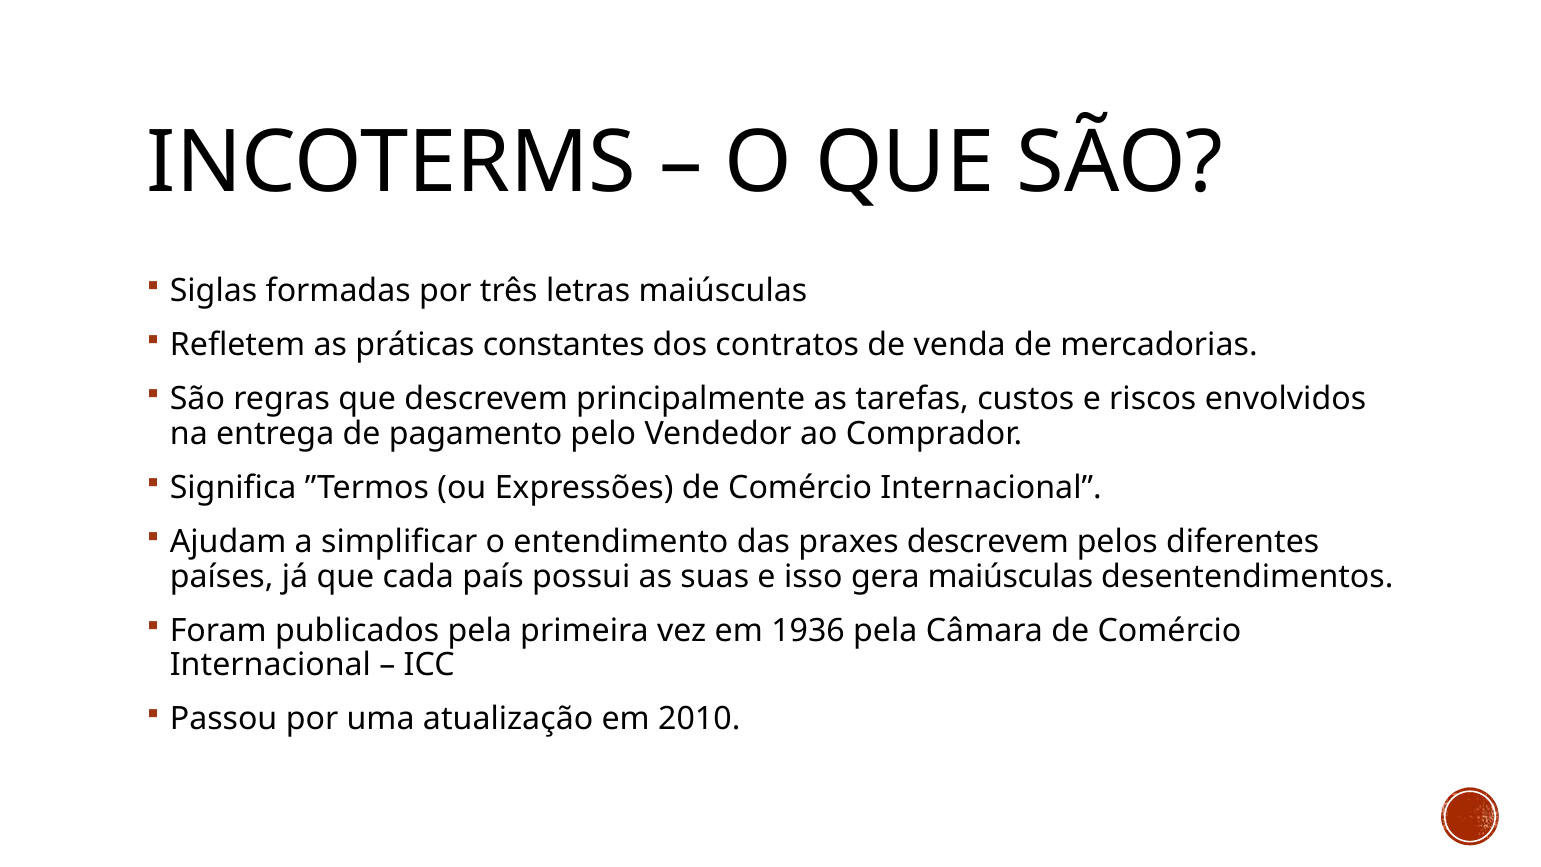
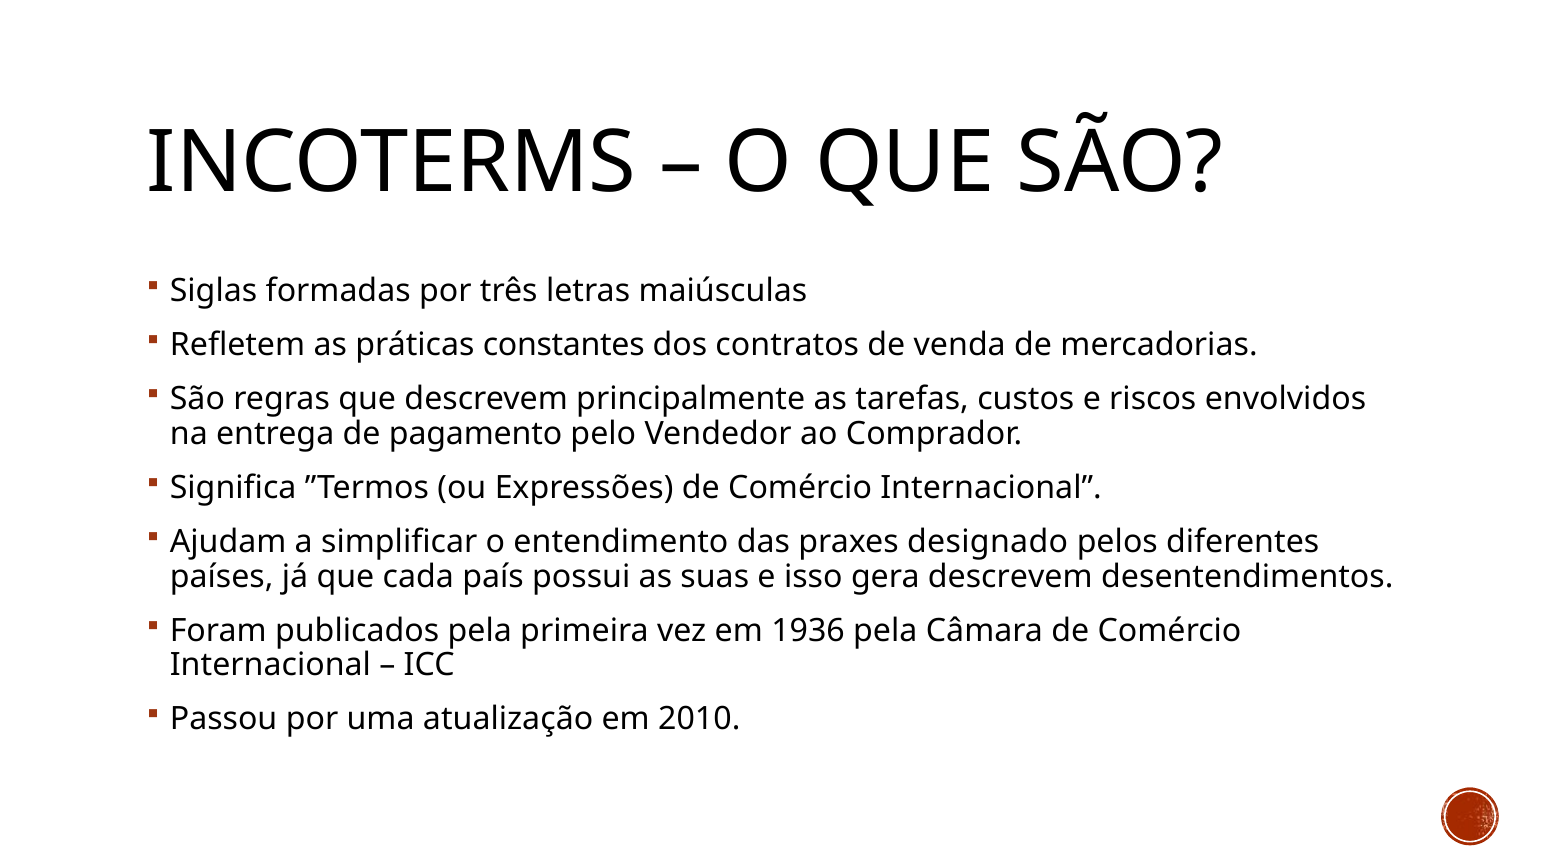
praxes descrevem: descrevem -> designado (988, 542)
gera maiúsculas: maiúsculas -> descrevem (1010, 576)
